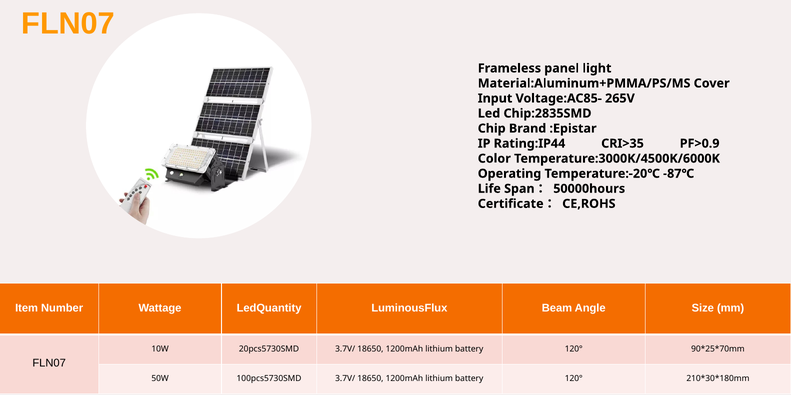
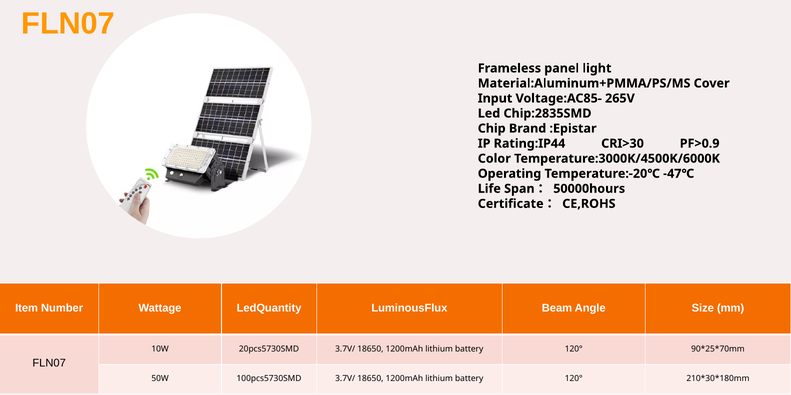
CRI>35: CRI>35 -> CRI>30 (623, 144)
-87℃: -87℃ -> -47℃ (679, 174)
